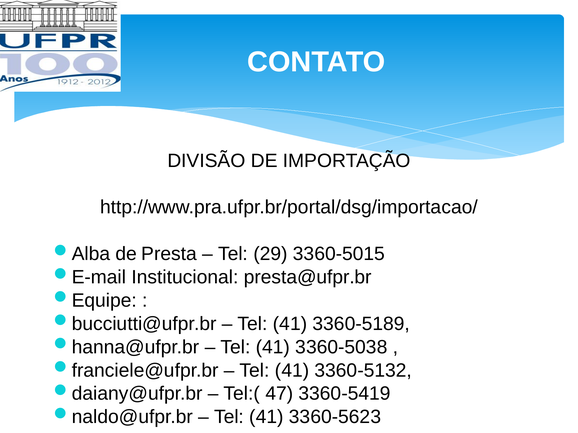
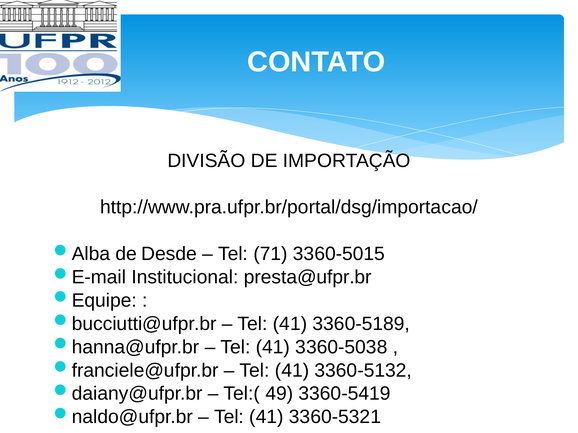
Presta: Presta -> Desde (169, 254)
29: 29 -> 71 (270, 254)
47: 47 -> 49 (279, 394)
3360-5623: 3360-5623 -> 3360-5321 (335, 417)
